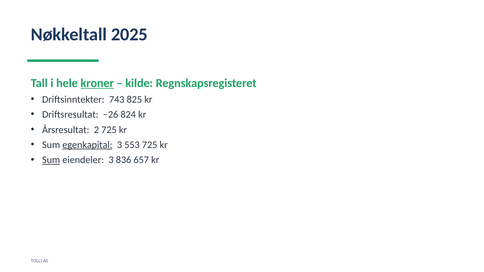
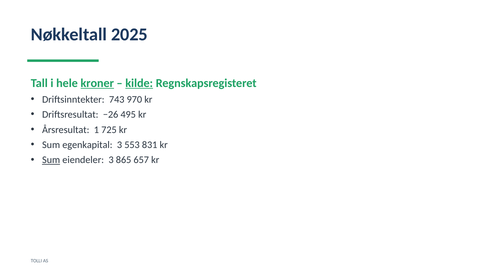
kilde underline: none -> present (139, 83)
825: 825 -> 970 (134, 100)
824: 824 -> 495 (128, 115)
2: 2 -> 1 (96, 130)
egenkapital underline: present -> none (87, 145)
553 725: 725 -> 831 (150, 145)
836: 836 -> 865 (124, 160)
